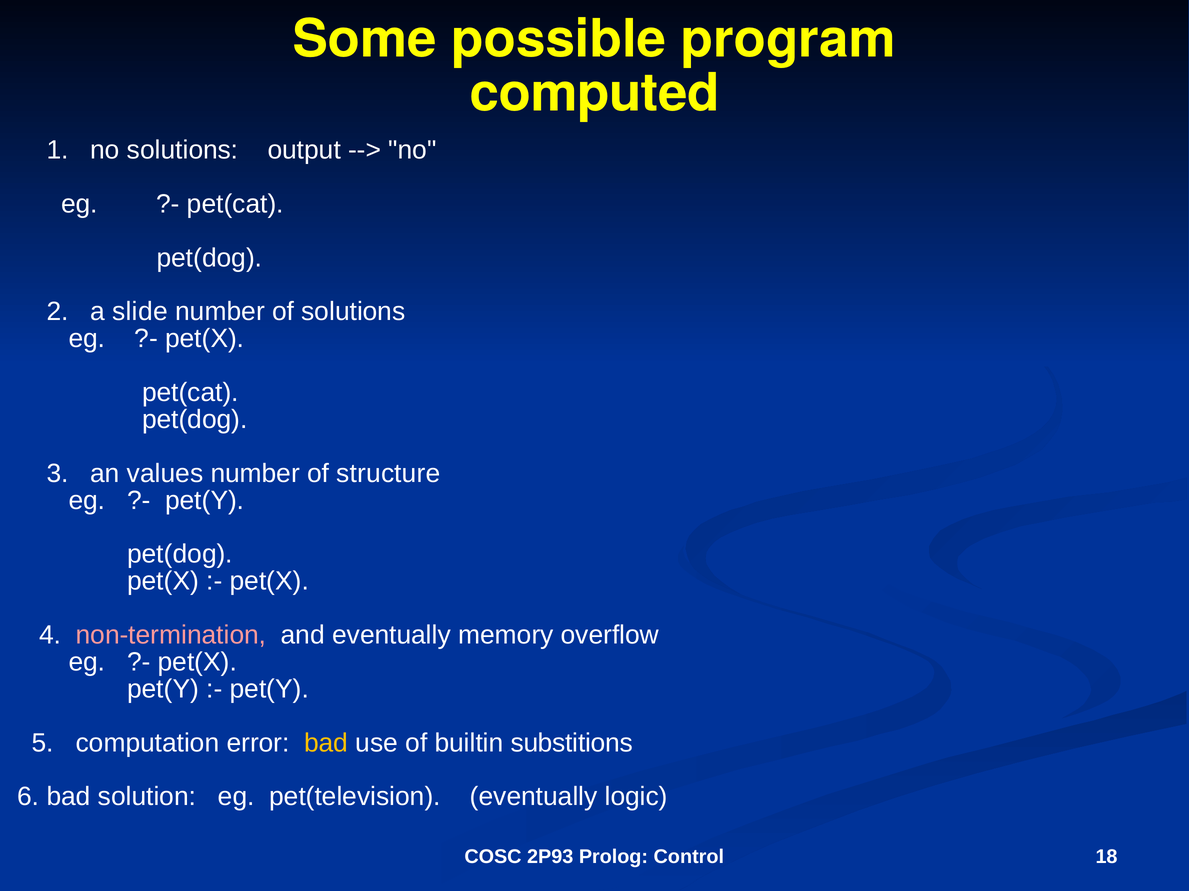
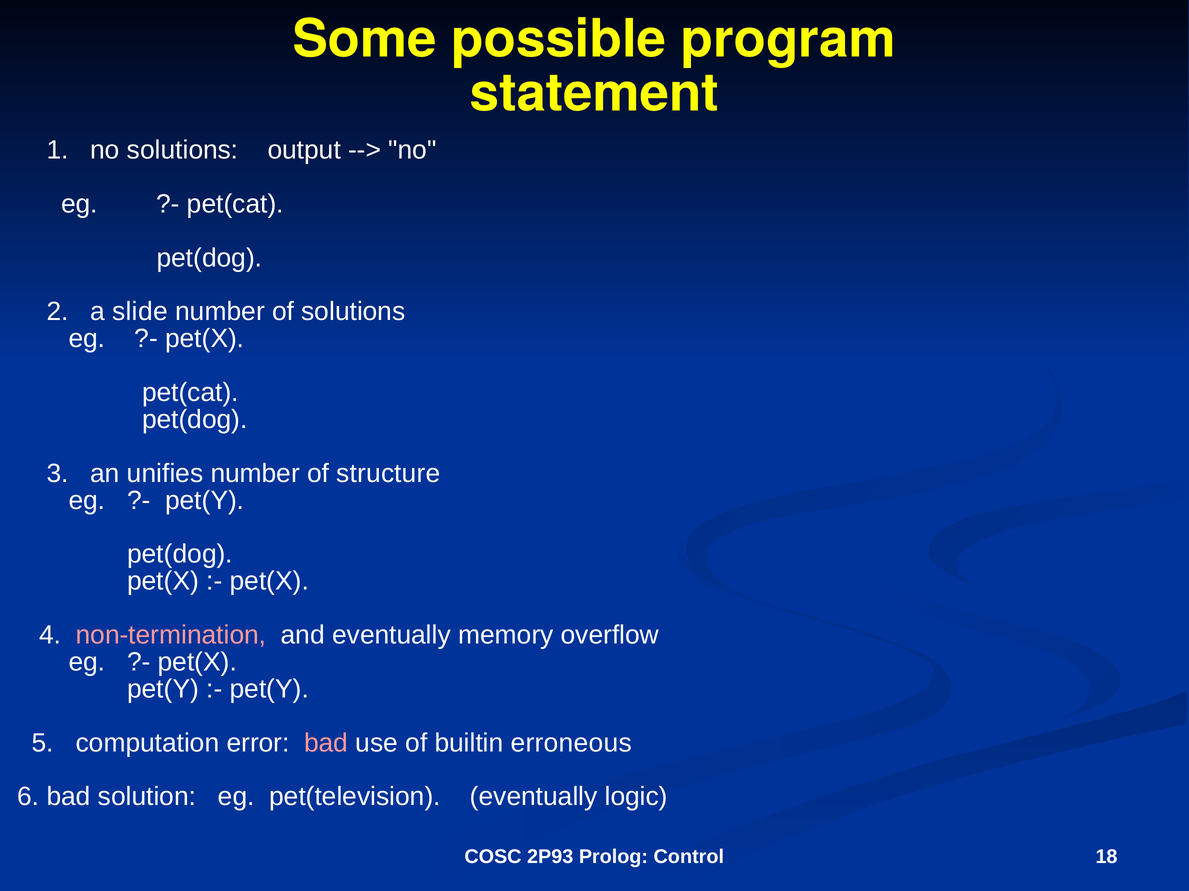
computed: computed -> statement (594, 93)
values: values -> unifies (165, 474)
bad colour: yellow -> pink (326, 743)
substitions: substitions -> erroneous (571, 743)
